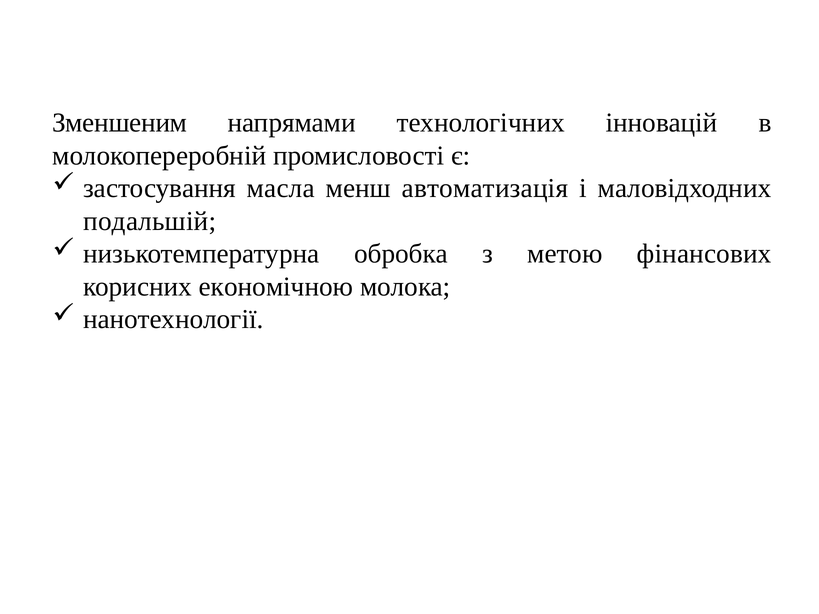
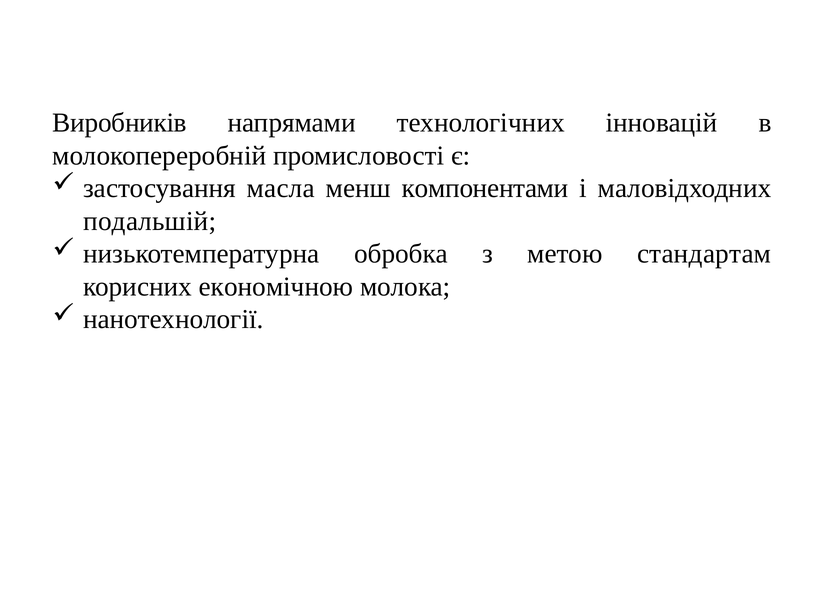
Зменшеним: Зменшеним -> Виробників (120, 123)
автоматизація: автоматизація -> компонентами (485, 189)
фінансових: фінансових -> стандартам (704, 254)
